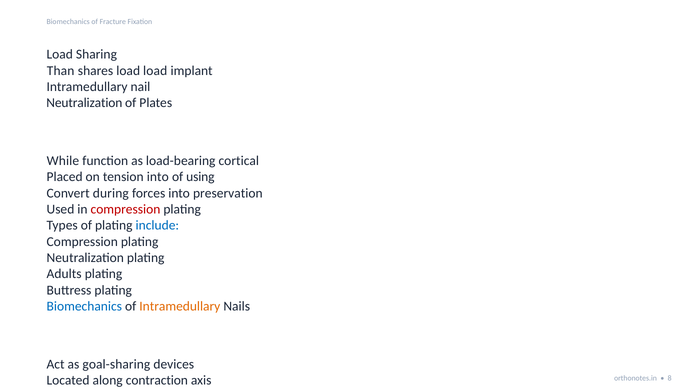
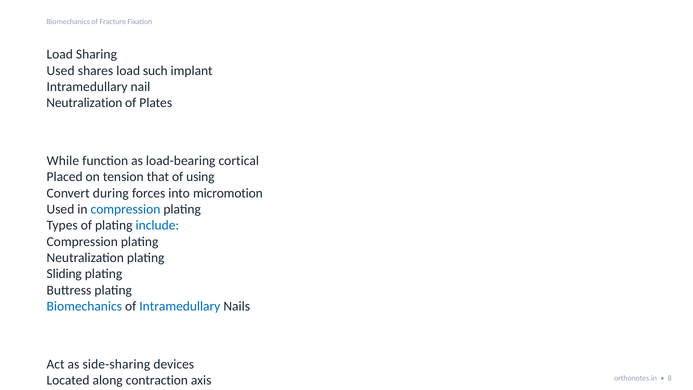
Than: Than -> Used (61, 71)
load load: load -> such (155, 71)
tension into: into -> that (158, 177)
preservation: preservation -> micromotion (228, 193)
compression colour: red -> blue (125, 209)
Adults: Adults -> Sliding (64, 274)
Intramedullary colour: orange -> blue (180, 306)
goal-sharing: goal-sharing -> side-sharing (116, 364)
